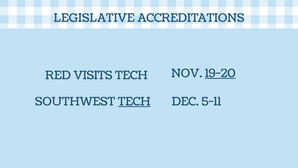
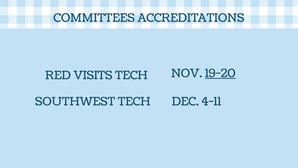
LEGISLATIVE: LEGISLATIVE -> COMMITTEES (94, 18)
TECH underline: present -> none (134, 101)
5-11: 5-11 -> 4-11 (211, 101)
